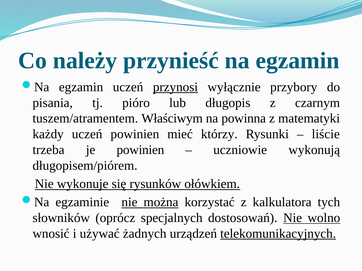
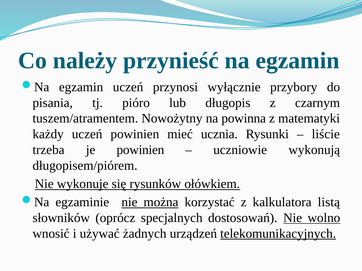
przynosi underline: present -> none (175, 87)
Właściwym: Właściwym -> Nowożytny (172, 119)
którzy: którzy -> ucznia (219, 134)
tych: tych -> listą (329, 202)
